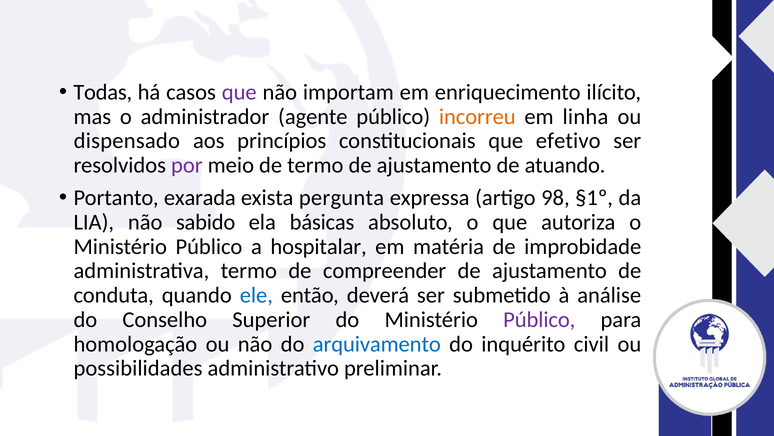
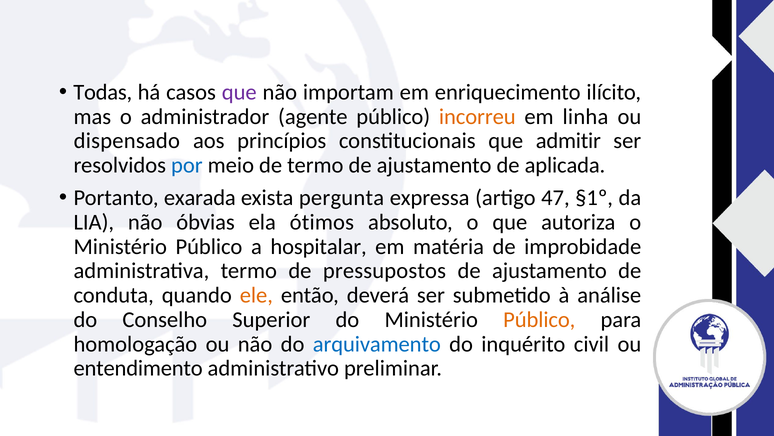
efetivo: efetivo -> admitir (568, 141)
por colour: purple -> blue (187, 165)
atuando: atuando -> aplicada (565, 165)
98: 98 -> 47 (555, 198)
sabido: sabido -> óbvias (206, 222)
básicas: básicas -> ótimos (322, 222)
compreender: compreender -> pressupostos (384, 271)
ele colour: blue -> orange (256, 295)
Público colour: purple -> orange (539, 319)
possibilidades: possibilidades -> entendimento (138, 368)
